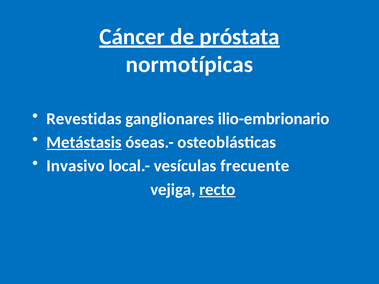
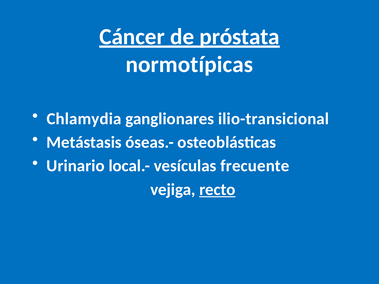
Revestidas: Revestidas -> Chlamydia (84, 119)
ilio-embrionario: ilio-embrionario -> ilio-transicional (274, 119)
Metástasis underline: present -> none (84, 142)
Invasivo: Invasivo -> Urinario (76, 166)
